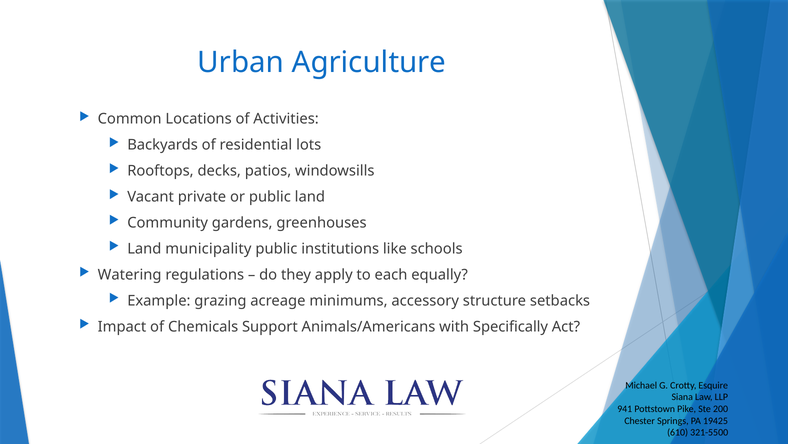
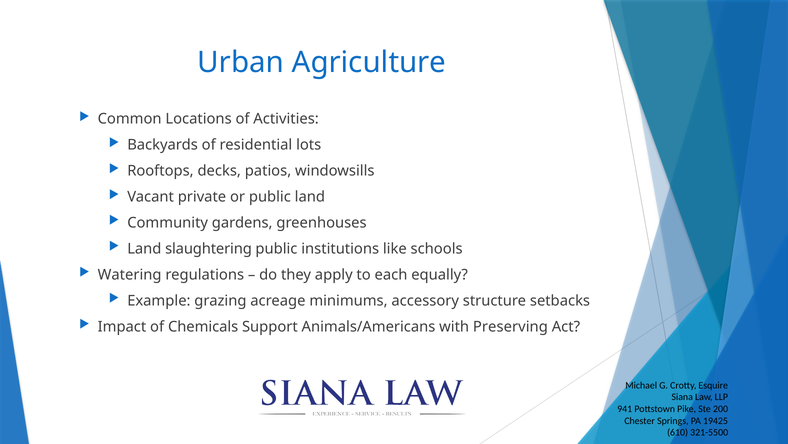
municipality: municipality -> slaughtering (209, 248)
Specifically: Specifically -> Preserving (510, 326)
